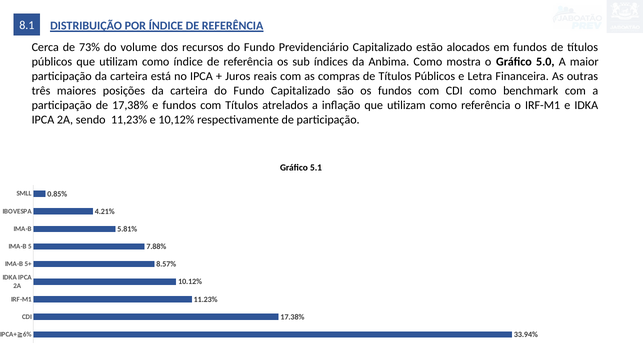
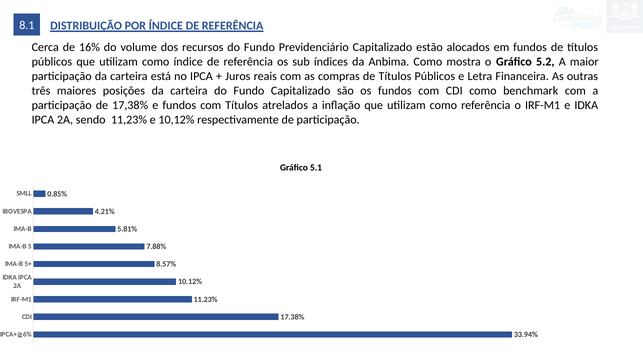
73%: 73% -> 16% (90, 48)
5.0: 5.0 -> 5.2 (545, 62)
